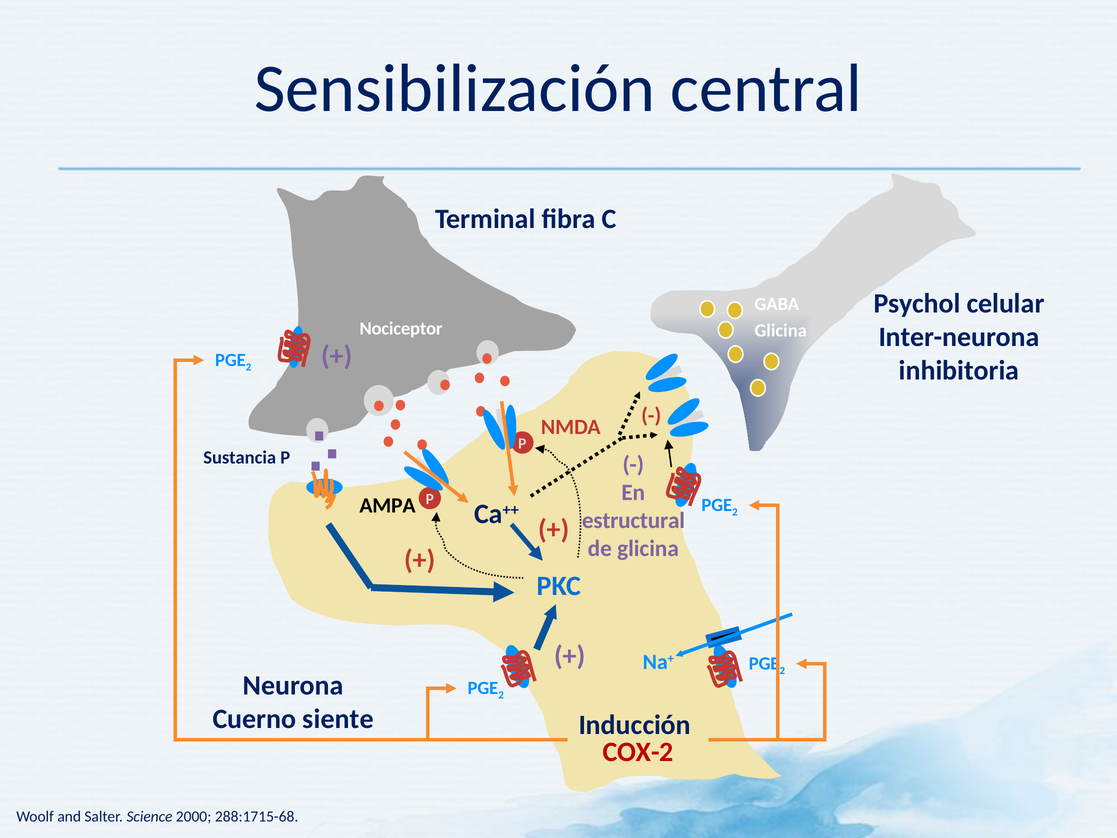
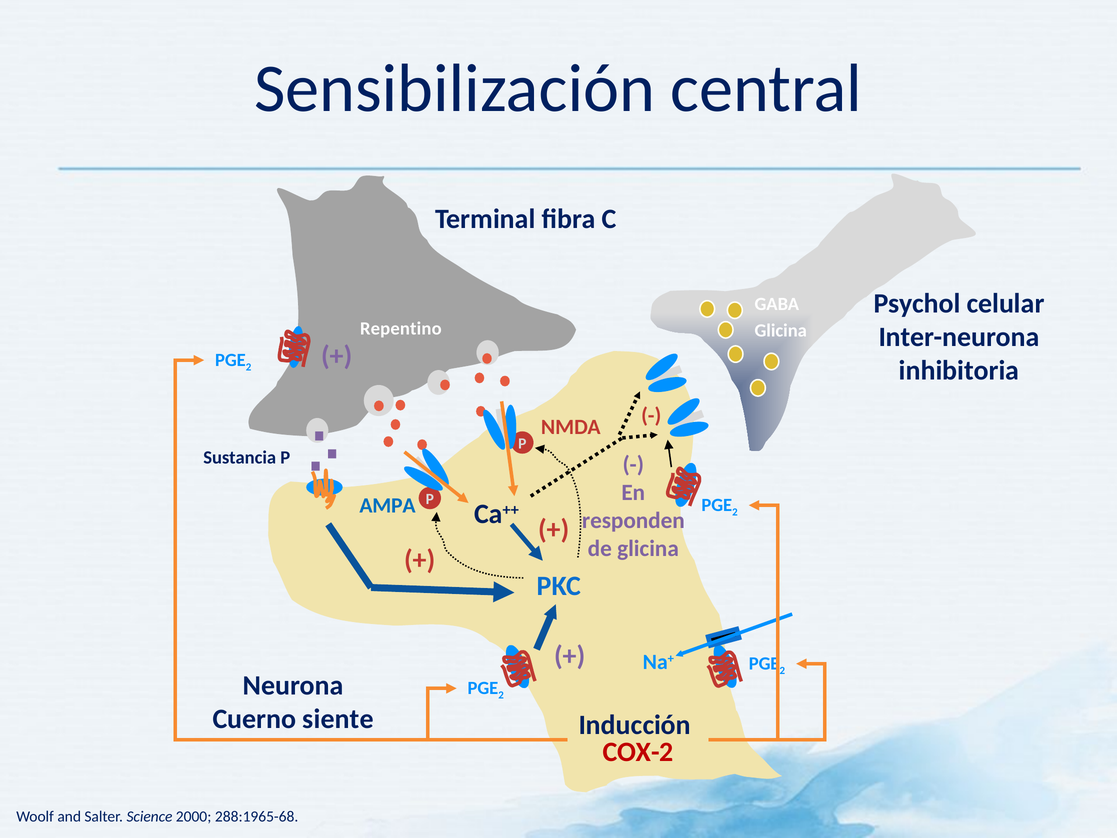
Nociceptor: Nociceptor -> Repentino (401, 328)
AMPA colour: black -> blue (387, 505)
estructural: estructural -> responden (633, 520)
288:1715-68: 288:1715-68 -> 288:1965-68 (257, 816)
